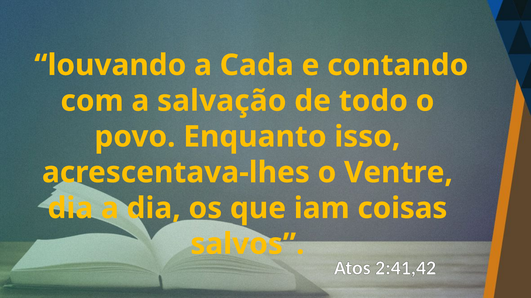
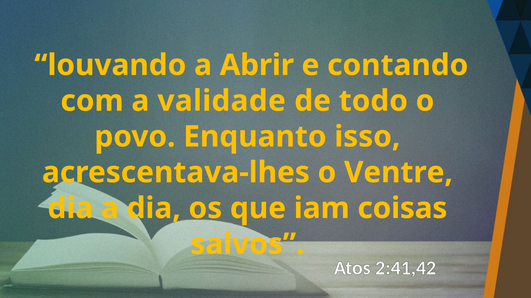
Cada: Cada -> Abrir (257, 65)
salvação: salvação -> validade (222, 101)
